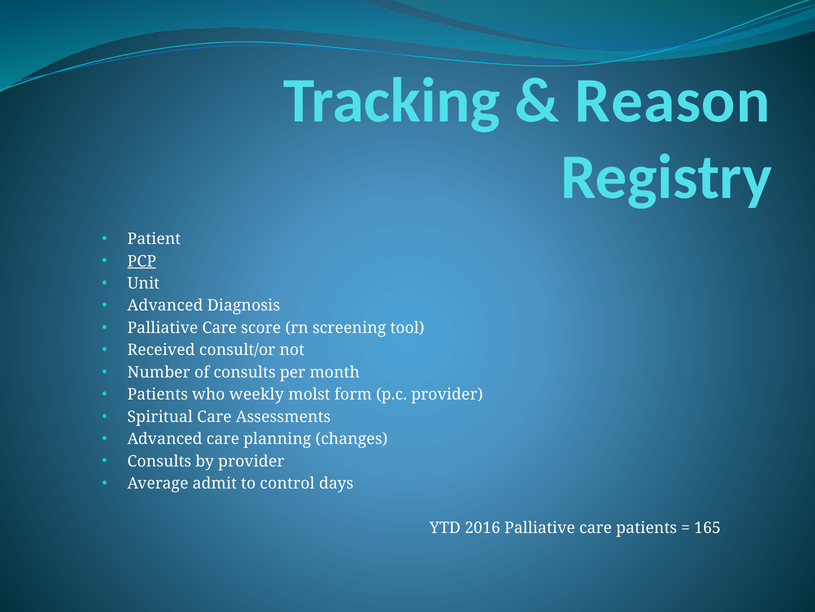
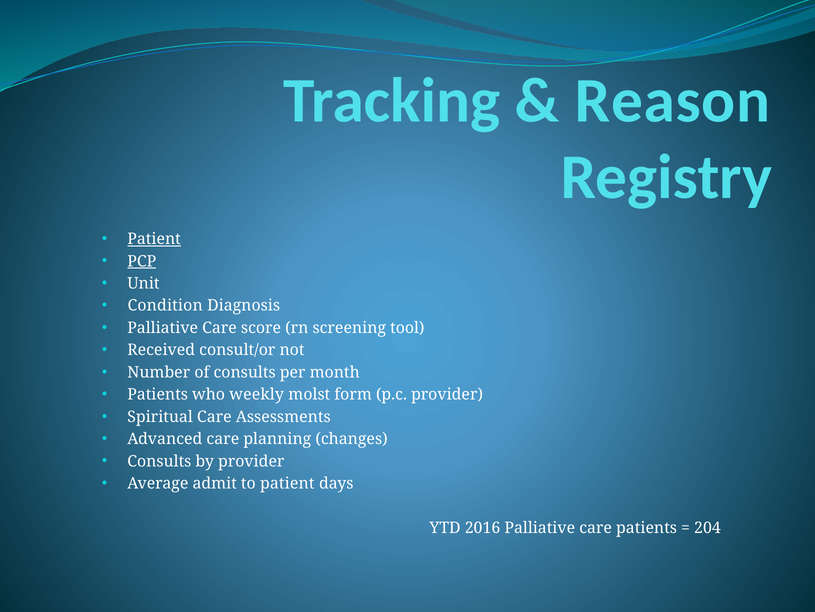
Patient underline: none -> present (154, 239)
Advanced: Advanced -> Condition (165, 305)
to control: control -> patient (287, 483)
165: 165 -> 204 (707, 527)
